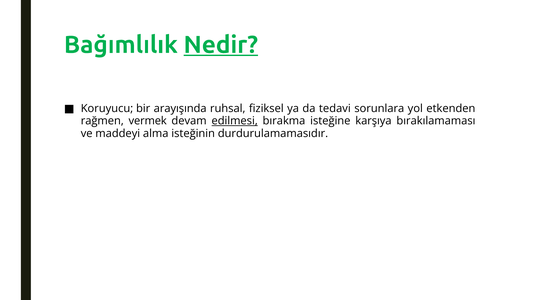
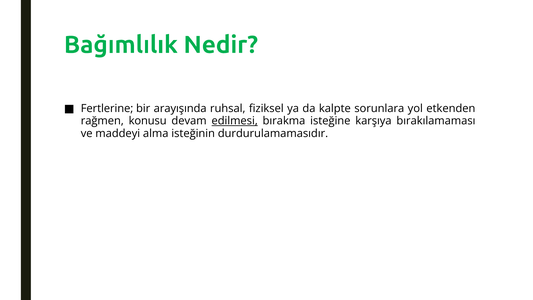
Nedir underline: present -> none (221, 45)
Koruyucu: Koruyucu -> Fertlerine (107, 108)
tedavi: tedavi -> kalpte (335, 108)
vermek: vermek -> konusu (148, 121)
